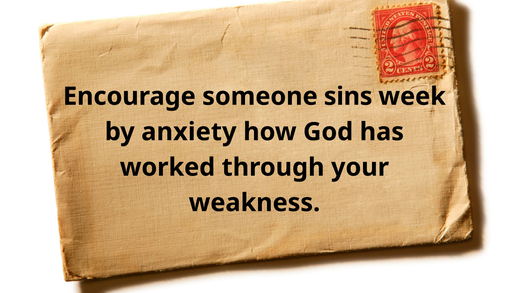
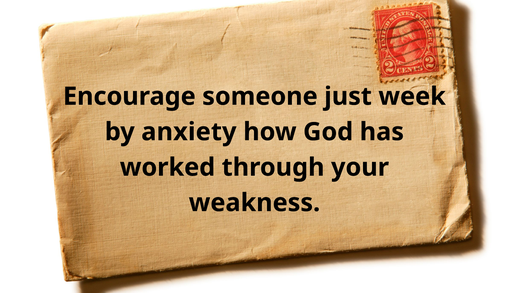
sins: sins -> just (348, 96)
